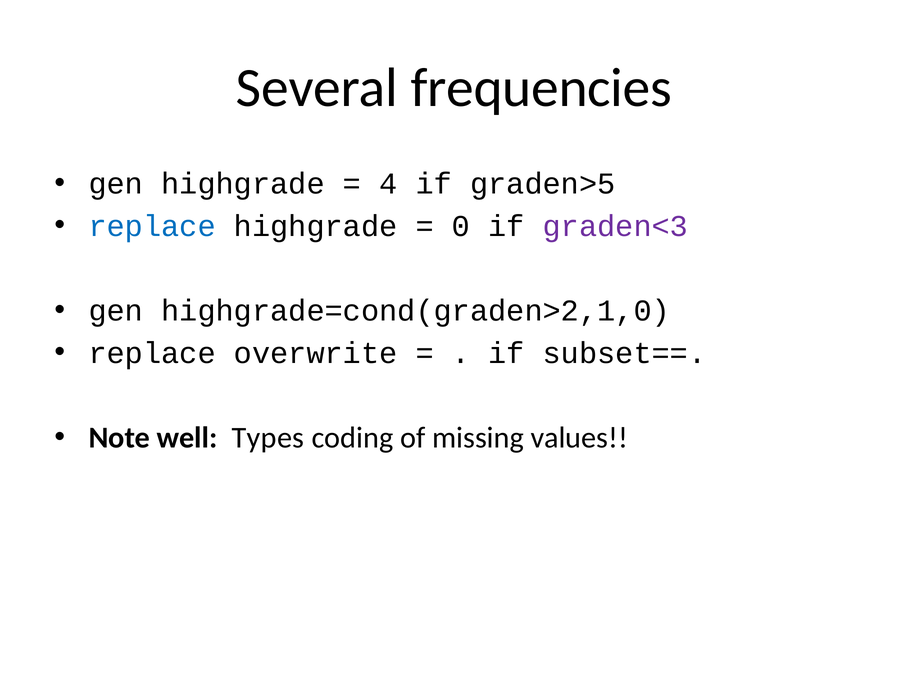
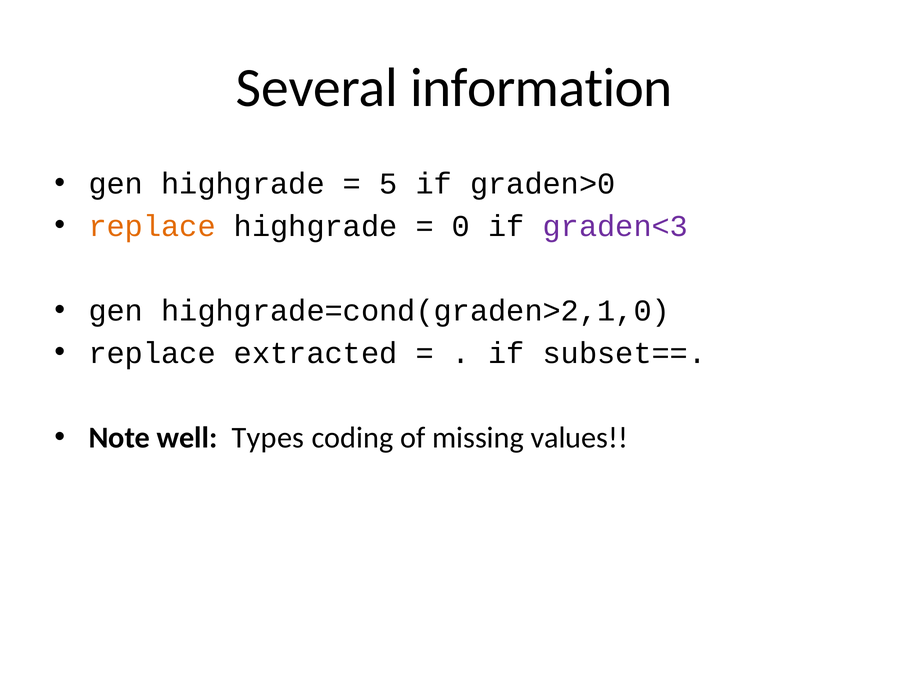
frequencies: frequencies -> information (541, 88)
4: 4 -> 5 (388, 184)
graden>5: graden>5 -> graden>0 (543, 184)
replace colour: blue -> orange (152, 226)
overwrite: overwrite -> extracted (316, 353)
